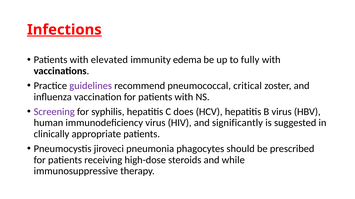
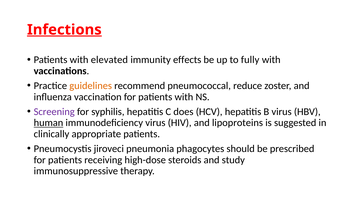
edema: edema -> effects (187, 60)
guidelines colour: purple -> orange (91, 86)
critical: critical -> reduce (248, 86)
human underline: none -> present (48, 123)
significantly: significantly -> lipoproteins (237, 123)
while: while -> study (233, 160)
